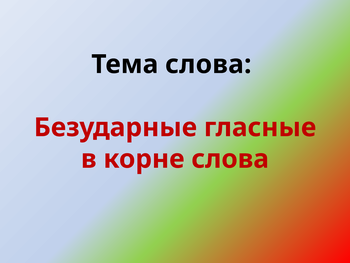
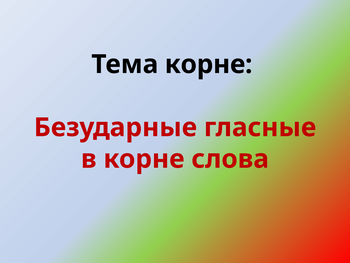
Тема слова: слова -> корне (209, 64)
